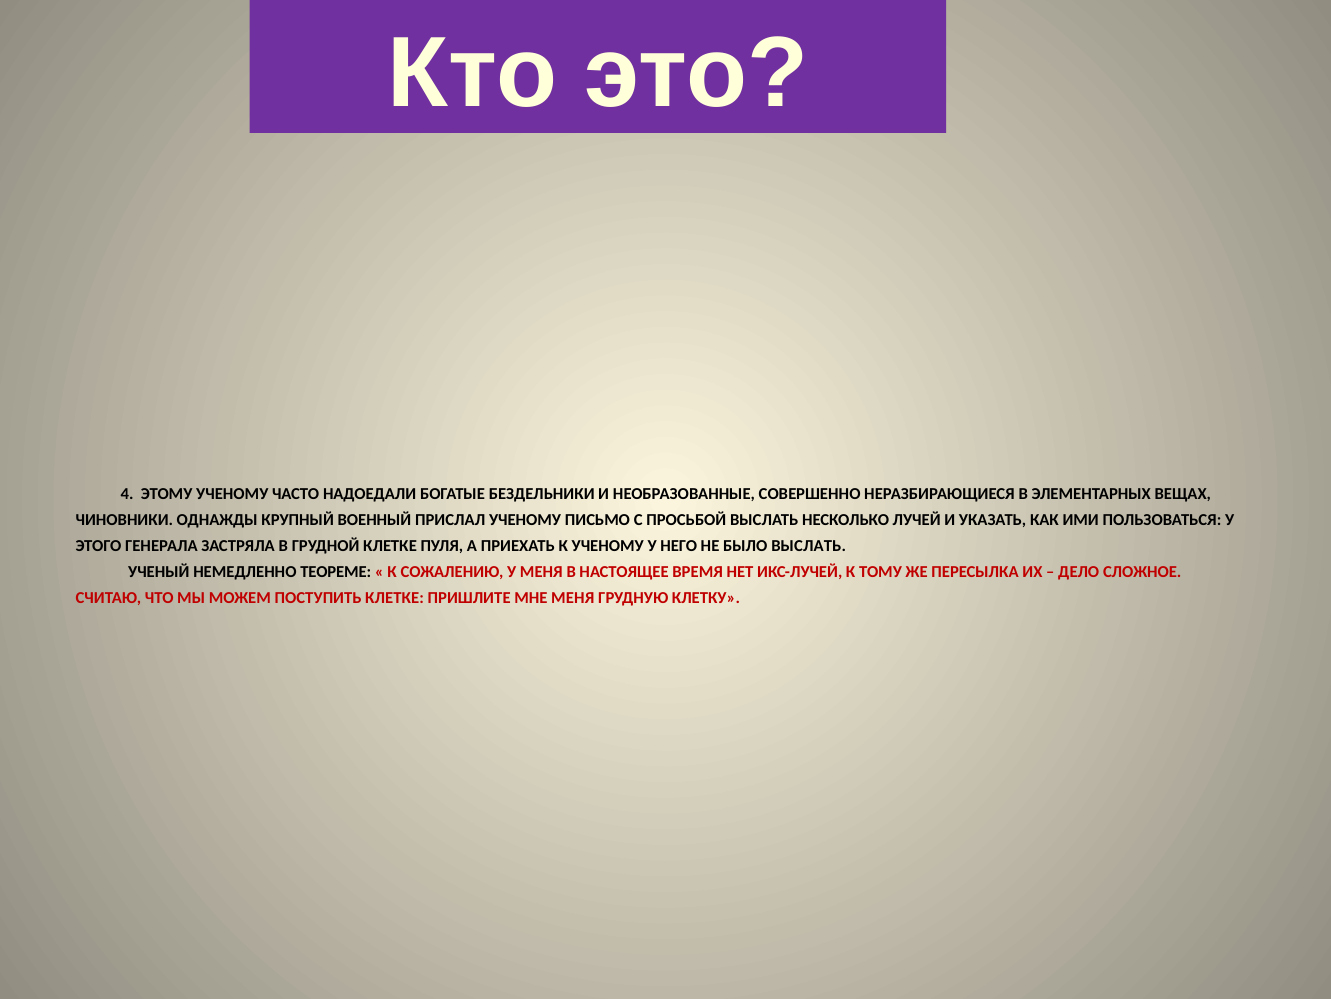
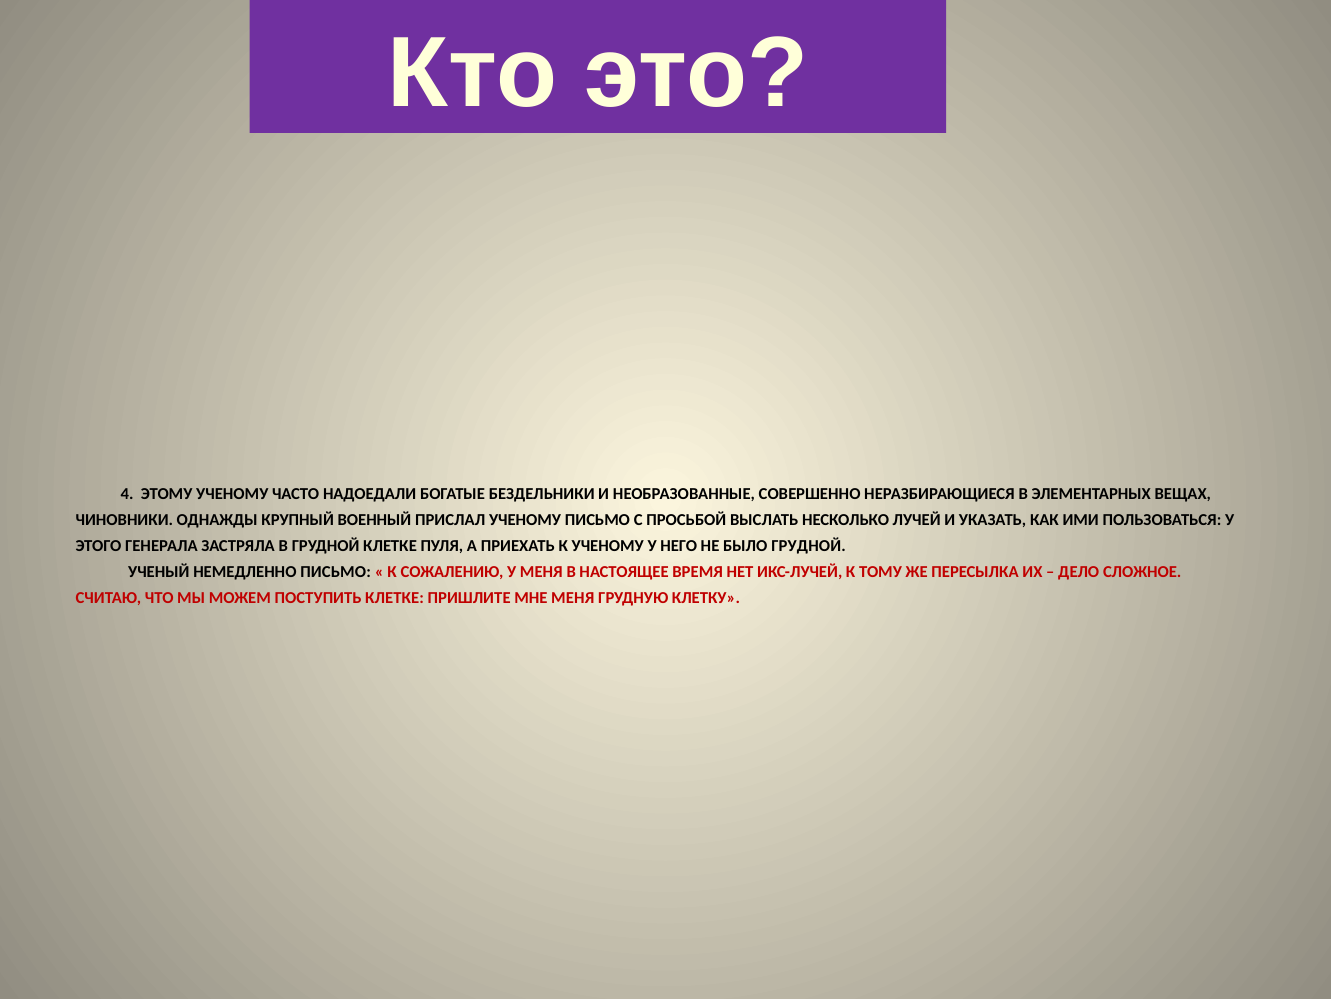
БЫЛО ВЫСЛАТЬ: ВЫСЛАТЬ -> ГРУДНОЙ (809, 545)
НЕМЕДЛЕННО ТЕОРЕМЕ: ТЕОРЕМЕ -> ПИСЬМО (336, 571)
